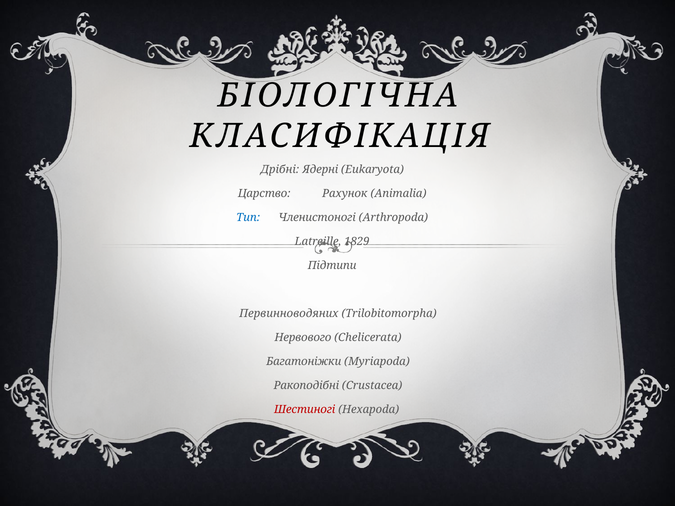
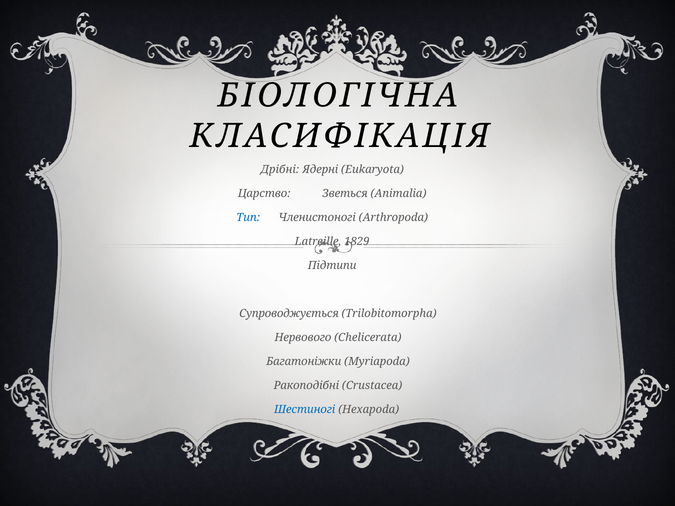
Рахунок: Рахунок -> Зветься (345, 194)
Первинноводяних: Первинноводяних -> Супроводжується (289, 314)
Шестиногі colour: red -> blue (305, 410)
